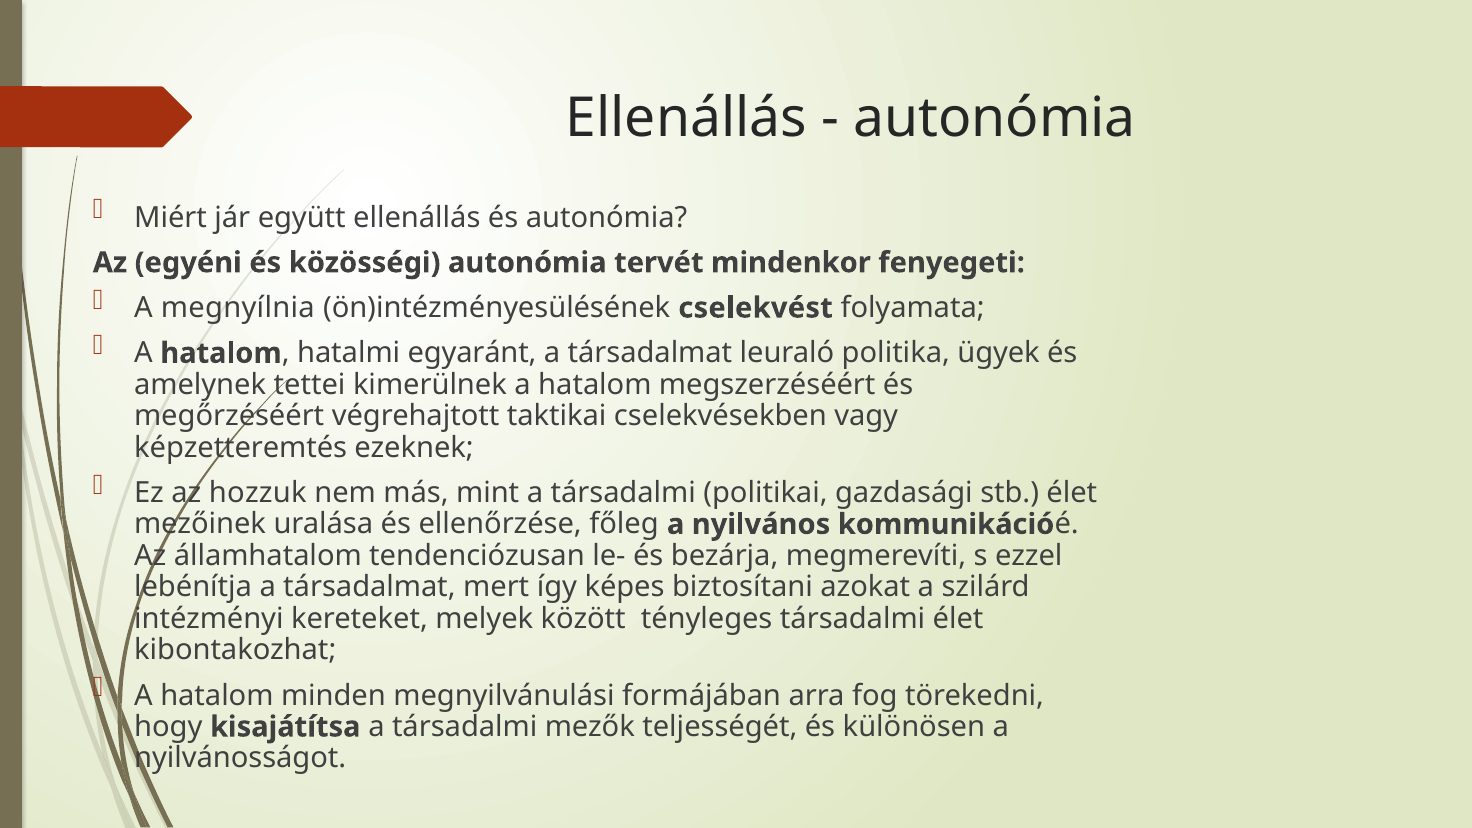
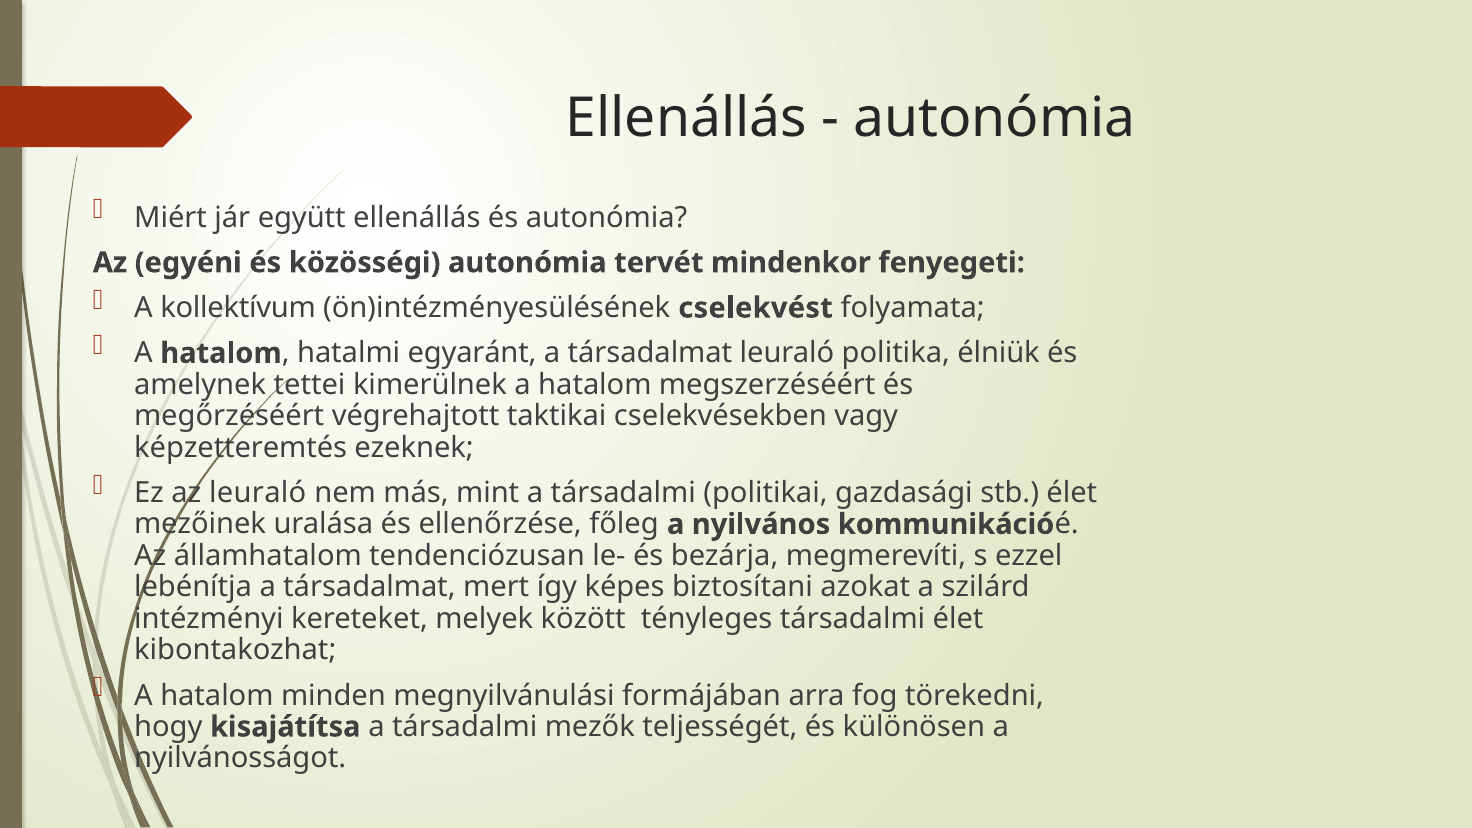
megnyílnia: megnyílnia -> kollektívum (238, 308)
ügyek: ügyek -> élniük (999, 353)
az hozzuk: hozzuk -> leuraló (258, 493)
